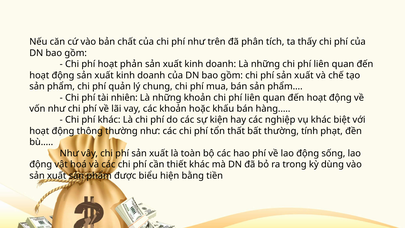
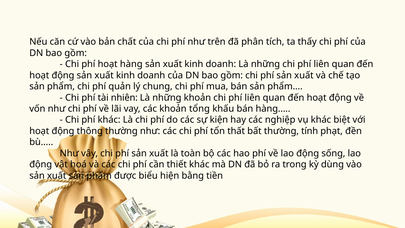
hoạt phản: phản -> hàng (131, 64)
hoặc: hoặc -> tổng (199, 109)
